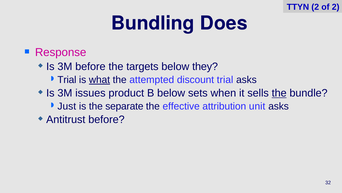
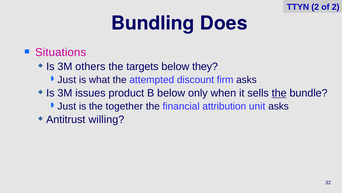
Response: Response -> Situations (61, 52)
3M before: before -> others (90, 66)
Trial: Trial -> Just (67, 80)
what underline: present -> none (99, 80)
discount trial: trial -> firm (225, 80)
sets: sets -> only (198, 93)
separate: separate -> together (124, 106)
effective: effective -> financial (181, 106)
Antitrust before: before -> willing (106, 119)
